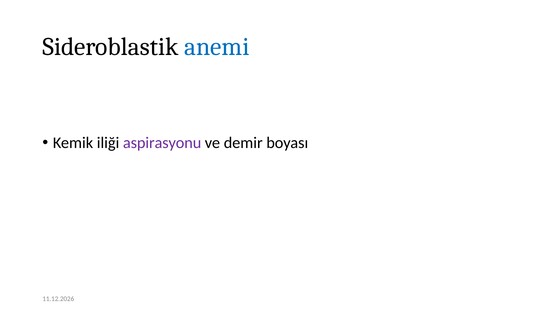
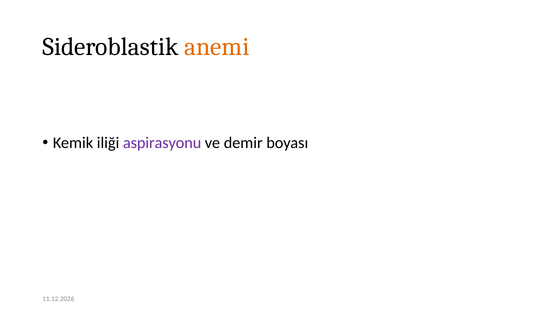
anemi colour: blue -> orange (217, 47)
